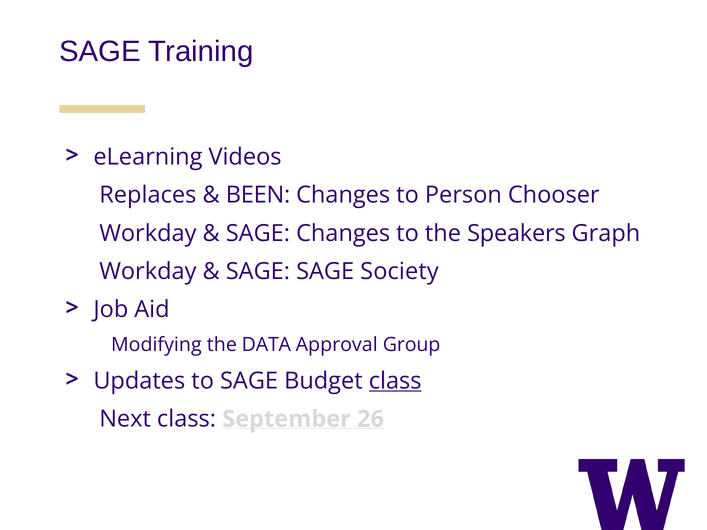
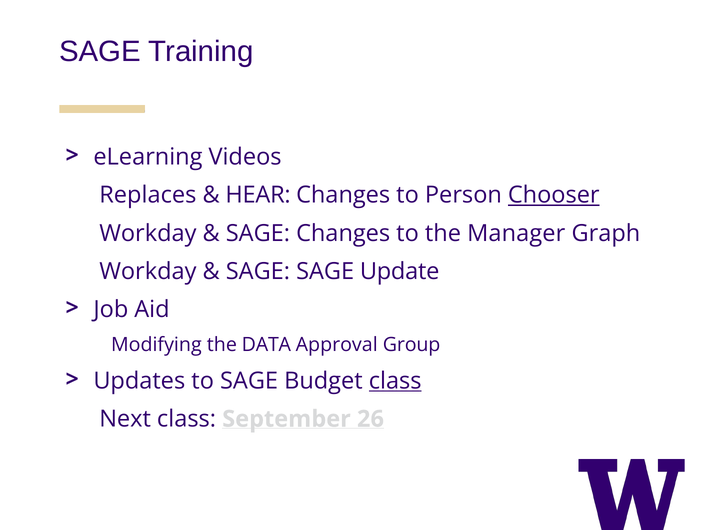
BEEN: BEEN -> HEAR (258, 195)
Chooser underline: none -> present (554, 195)
Speakers: Speakers -> Manager (516, 233)
Society: Society -> Update (400, 271)
